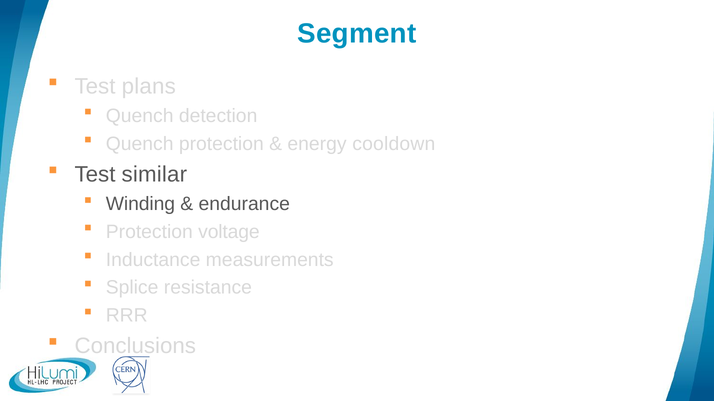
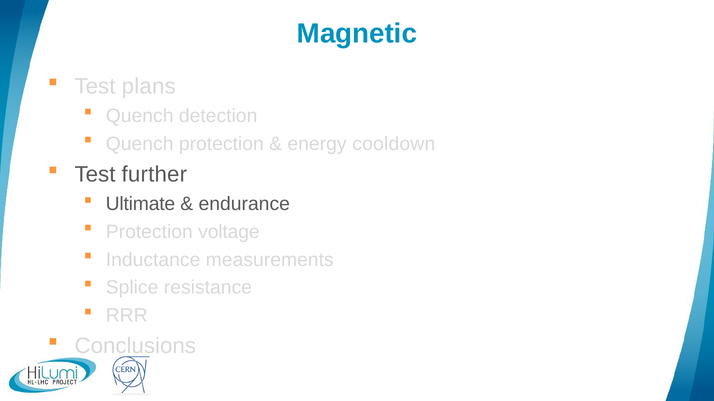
Segment: Segment -> Magnetic (357, 34)
similar: similar -> further (154, 175)
Winding: Winding -> Ultimate (140, 204)
